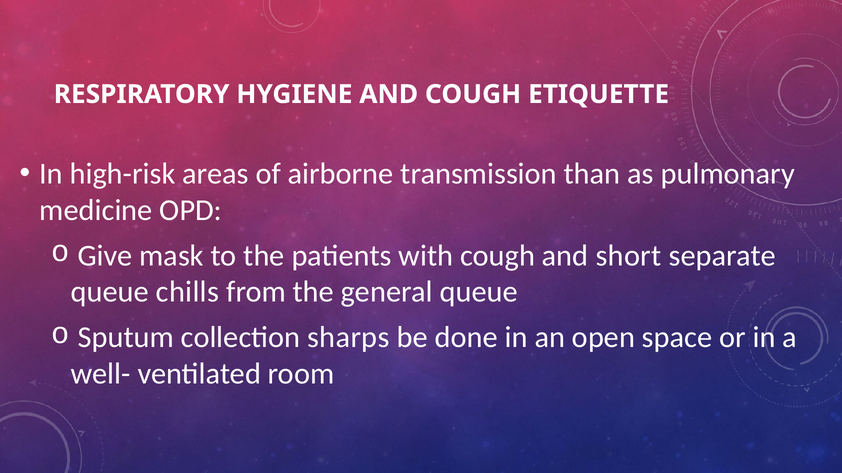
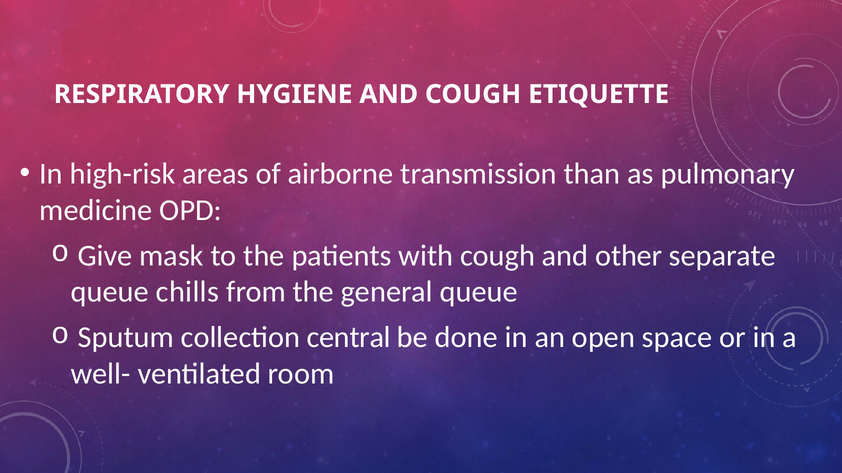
short: short -> other (629, 256)
sharps: sharps -> central (349, 338)
